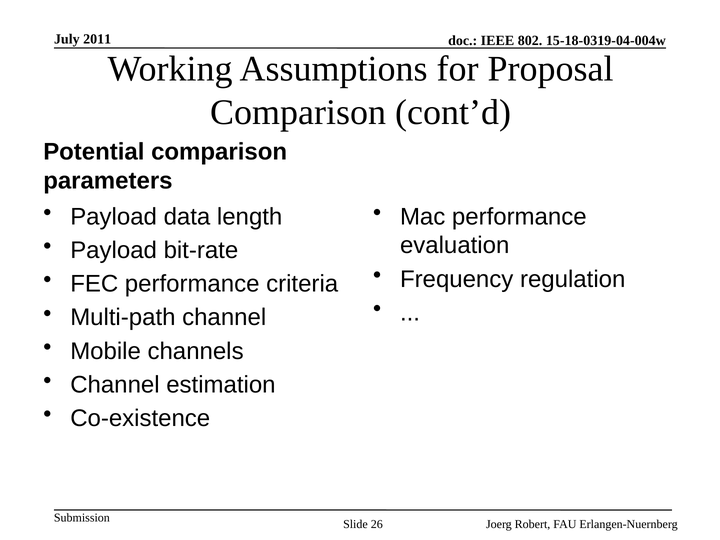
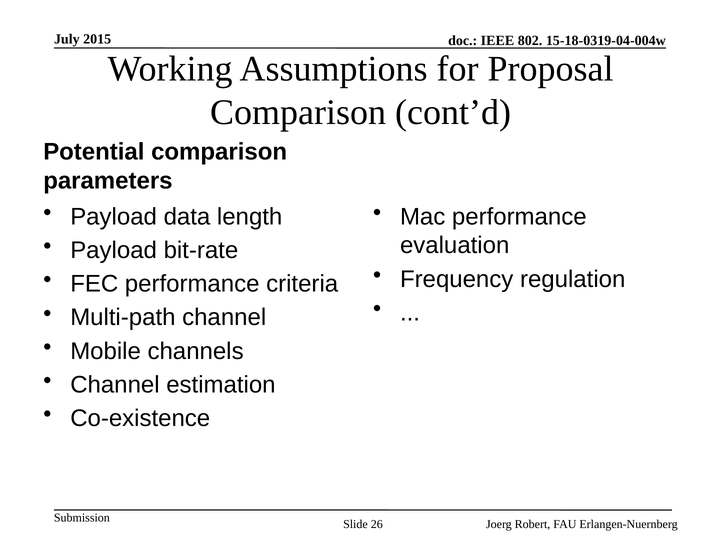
2011: 2011 -> 2015 (97, 39)
